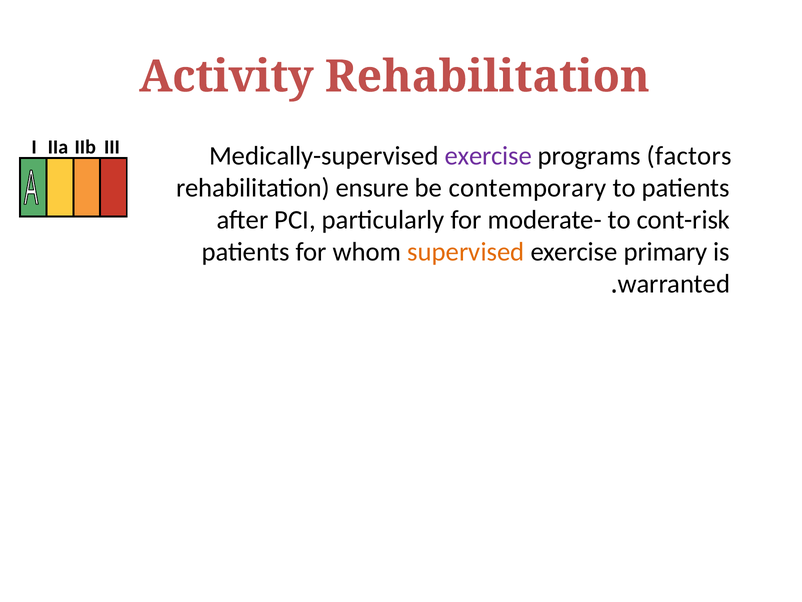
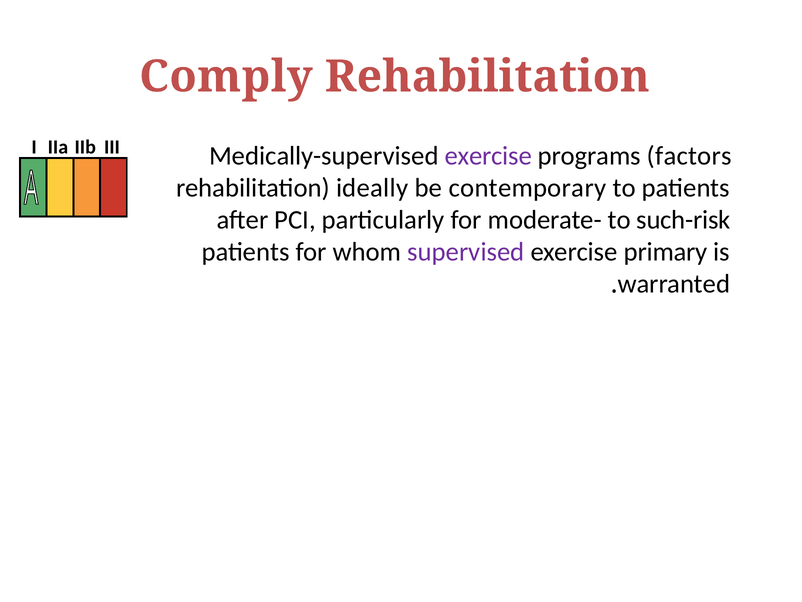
Activity: Activity -> Comply (226, 77)
ensure: ensure -> ideally (372, 188)
cont-risk: cont-risk -> such-risk (683, 220)
supervised colour: orange -> purple (466, 252)
